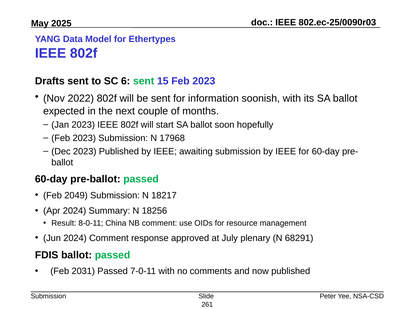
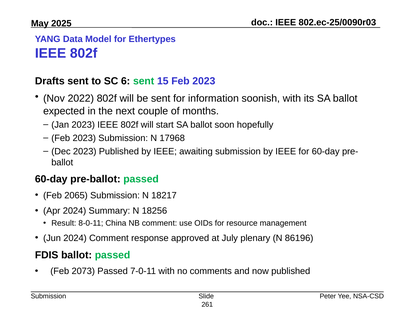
2049: 2049 -> 2065 (76, 195)
68291: 68291 -> 86196 (299, 238)
2031: 2031 -> 2073 (83, 271)
